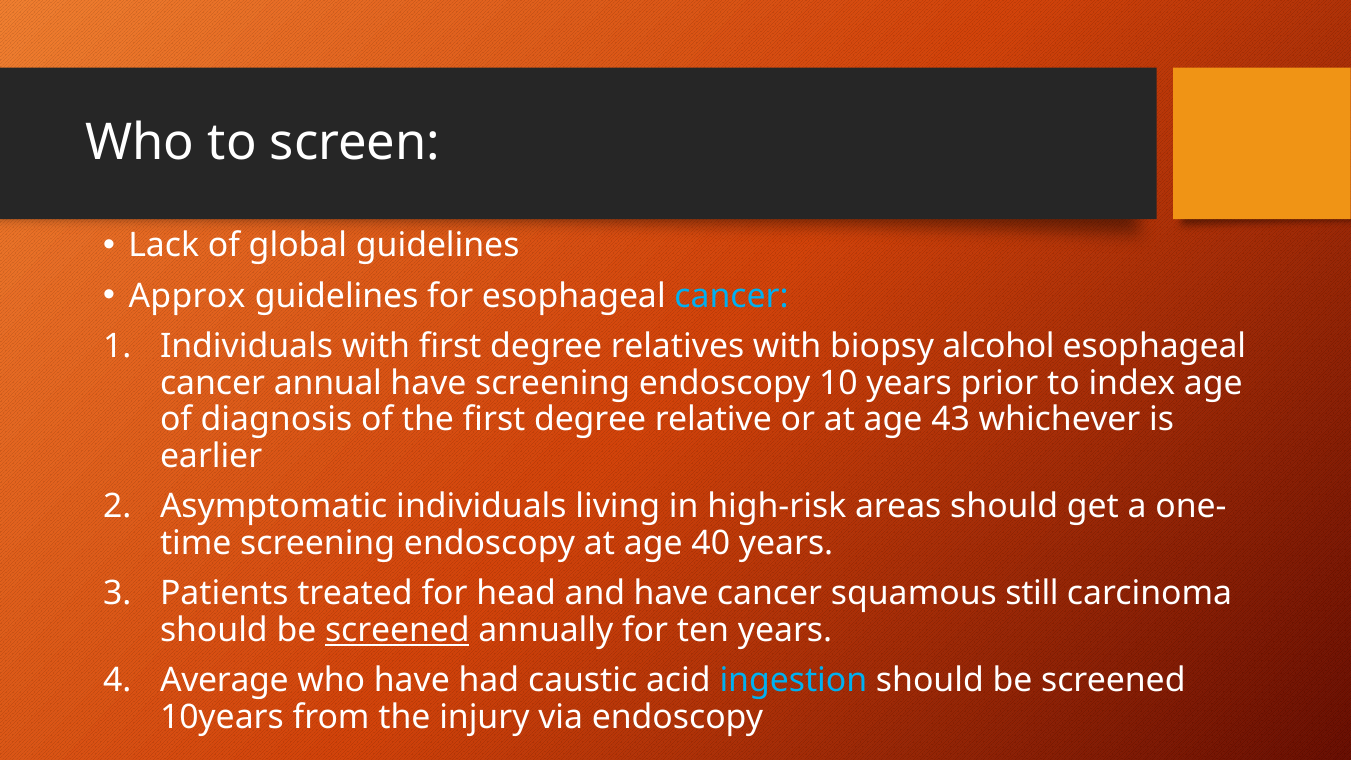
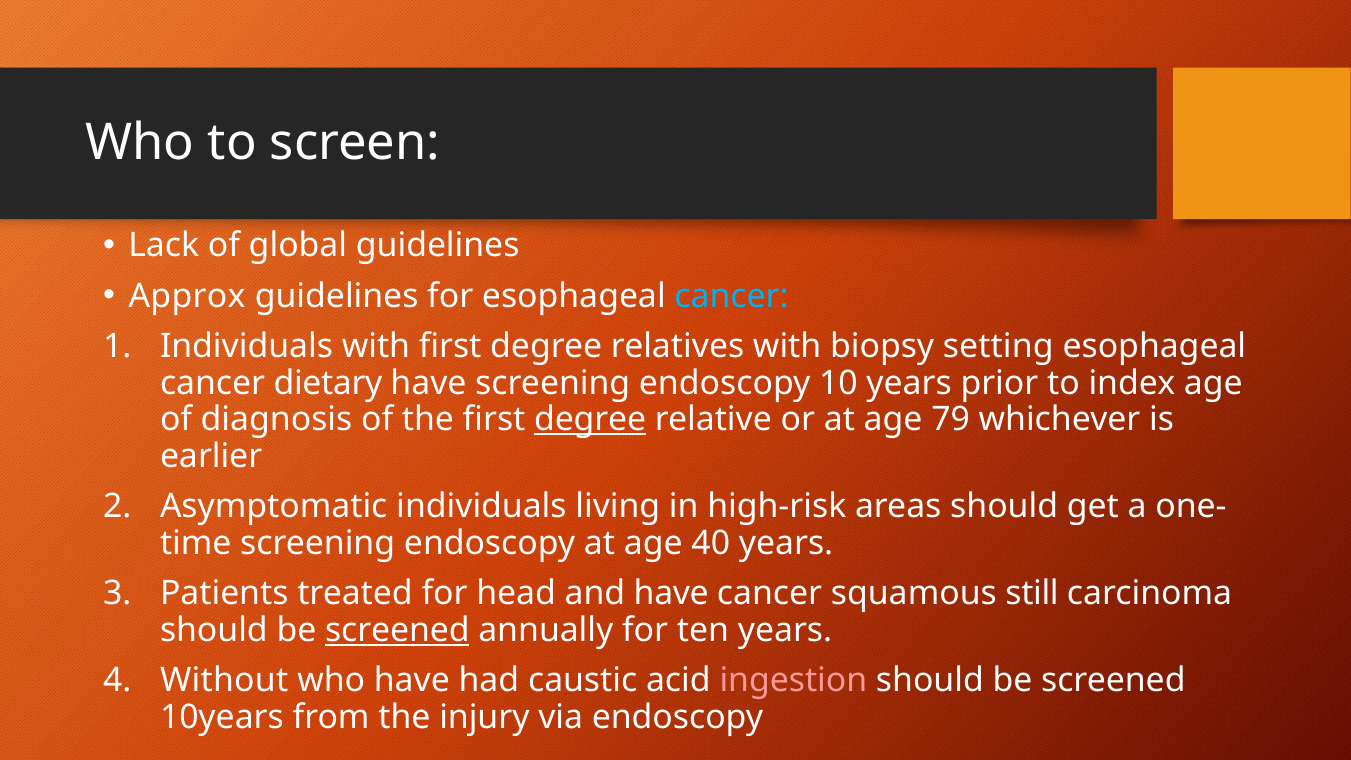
alcohol: alcohol -> setting (998, 347)
annual: annual -> dietary (328, 383)
degree underline: none -> present (590, 420)
43: 43 -> 79 (951, 420)
Average: Average -> Without (224, 681)
ingestion colour: light blue -> pink (793, 681)
